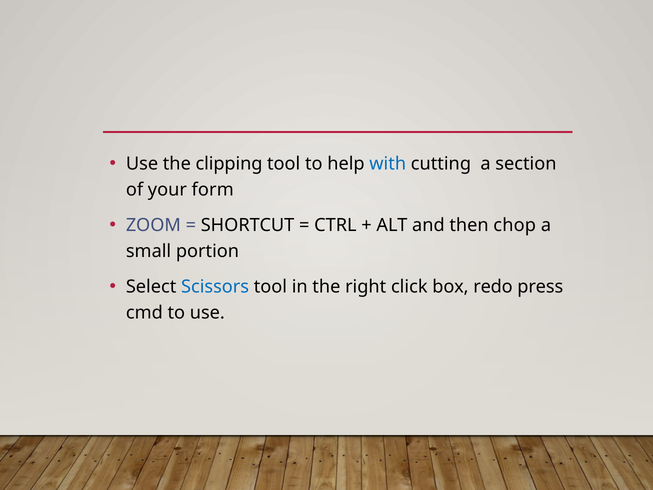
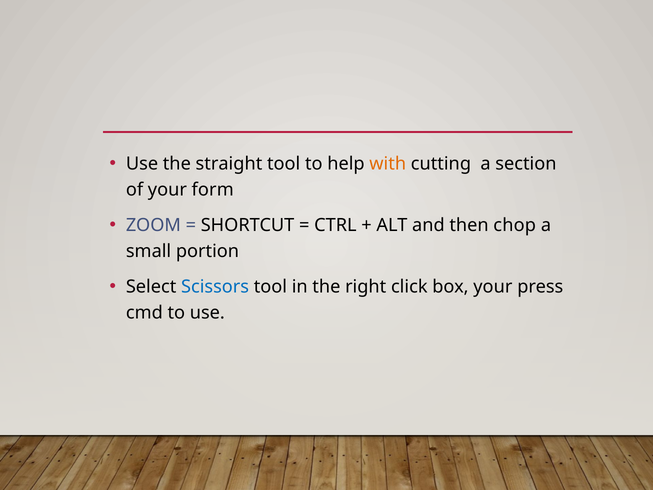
clipping: clipping -> straight (229, 164)
with colour: blue -> orange (388, 164)
box redo: redo -> your (493, 286)
